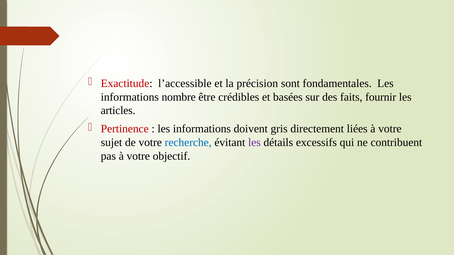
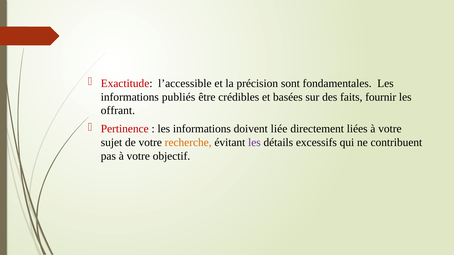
nombre: nombre -> publiés (179, 97)
articles: articles -> offrant (118, 111)
gris: gris -> liée (279, 129)
recherche colour: blue -> orange (188, 143)
